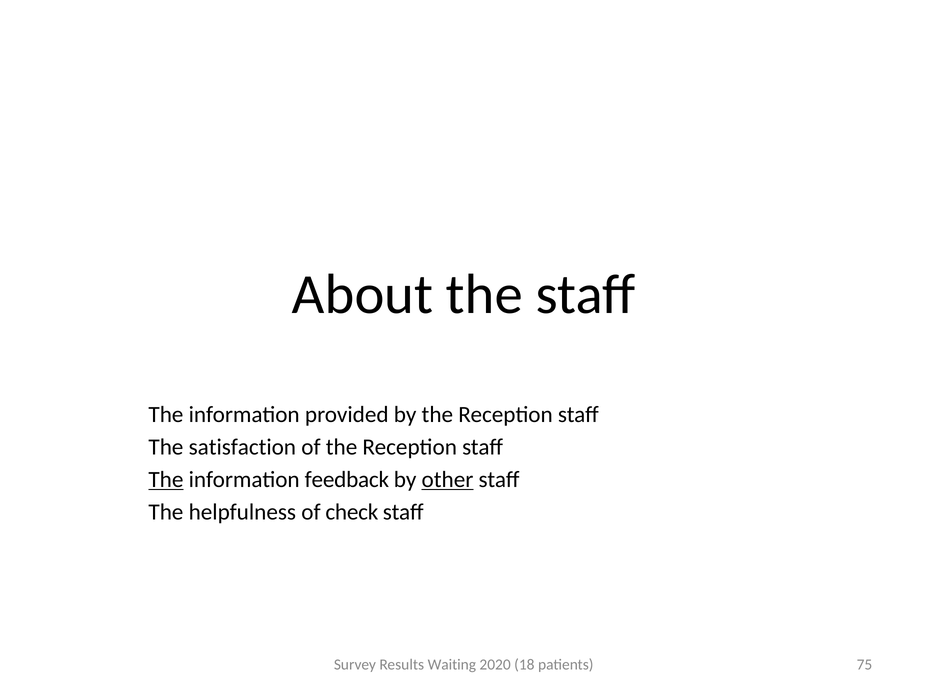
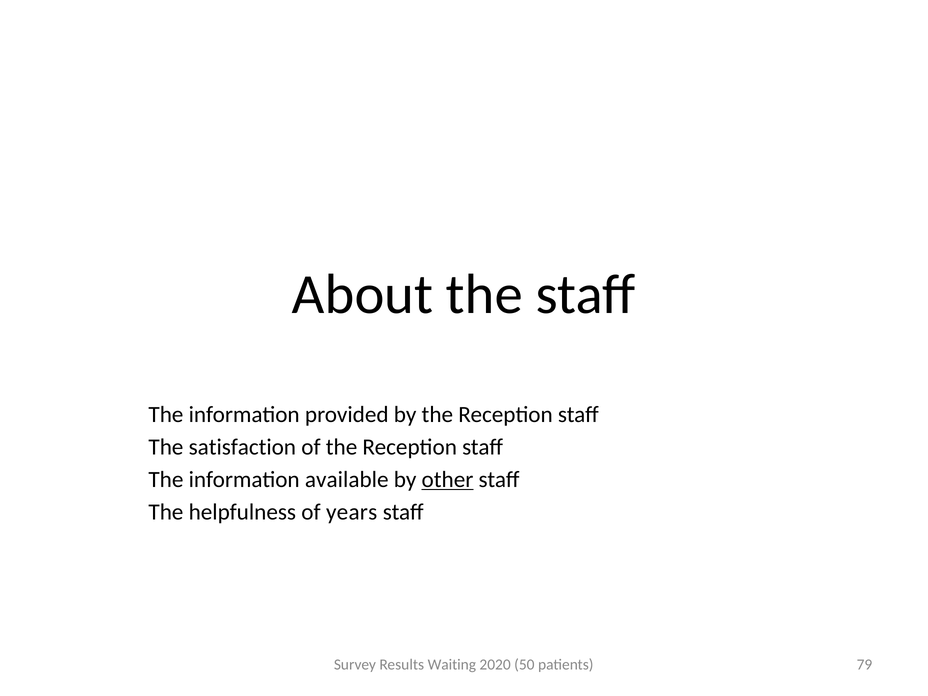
The underline: present -> none (166, 480)
feedback: feedback -> available (347, 480)
check: check -> years (352, 512)
18: 18 -> 50 (524, 665)
75: 75 -> 79 (864, 665)
